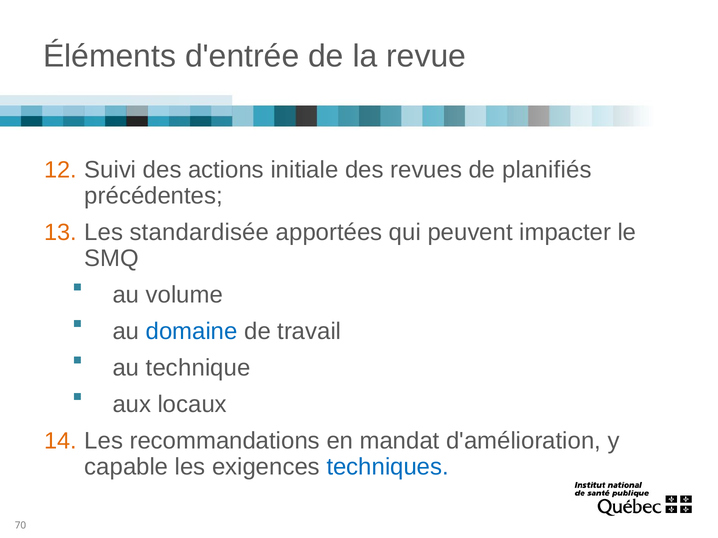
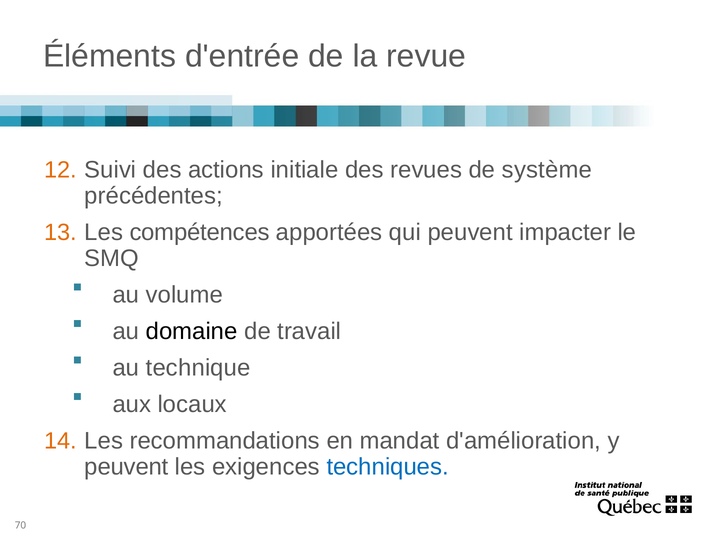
planifiés: planifiés -> système (547, 170)
standardisée: standardisée -> compétences (200, 233)
domaine colour: blue -> black (192, 332)
capable: capable -> peuvent (126, 467)
